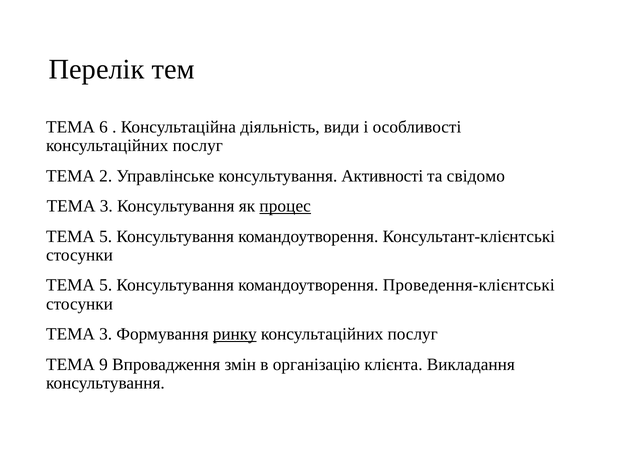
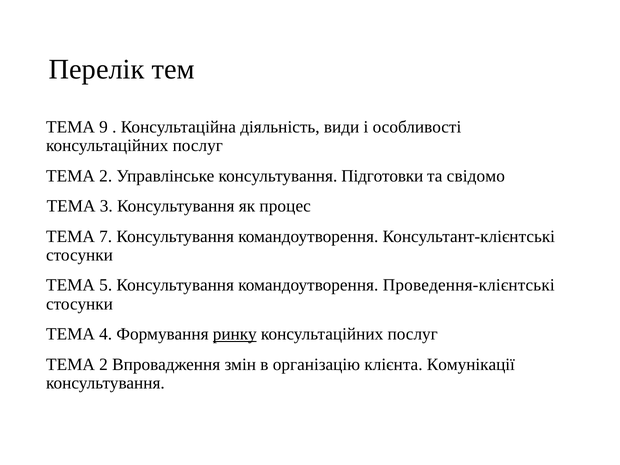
6: 6 -> 9 (104, 127)
Активності: Активності -> Підготовки (382, 176)
процес underline: present -> none (285, 206)
5: 5 -> 7 (106, 236)
3: 3 -> 4 (106, 334)
9: 9 -> 2 (104, 364)
Викладання: Викладання -> Комунікації (471, 364)
